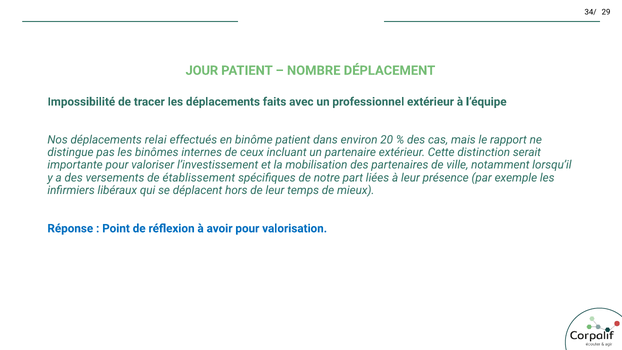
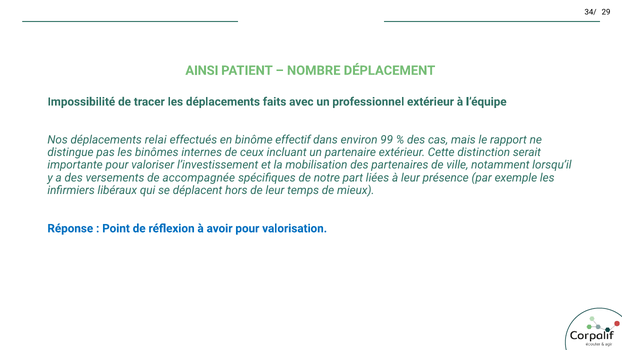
JOUR: JOUR -> AINSI (202, 70)
binôme patient: patient -> effectif (293, 140)
20: 20 -> 99 (387, 140)
établissement: établissement -> accompagnée (199, 178)
